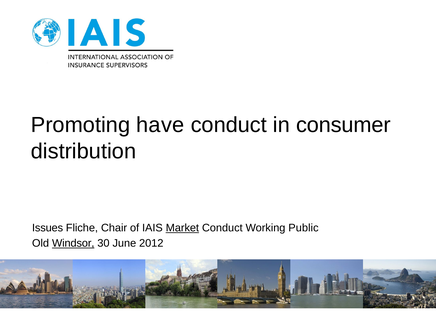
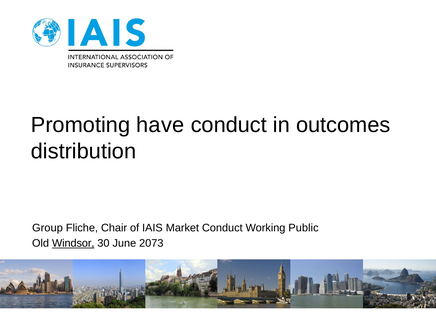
consumer: consumer -> outcomes (343, 125)
Issues: Issues -> Group (47, 228)
Market underline: present -> none (182, 228)
2012: 2012 -> 2073 (151, 243)
